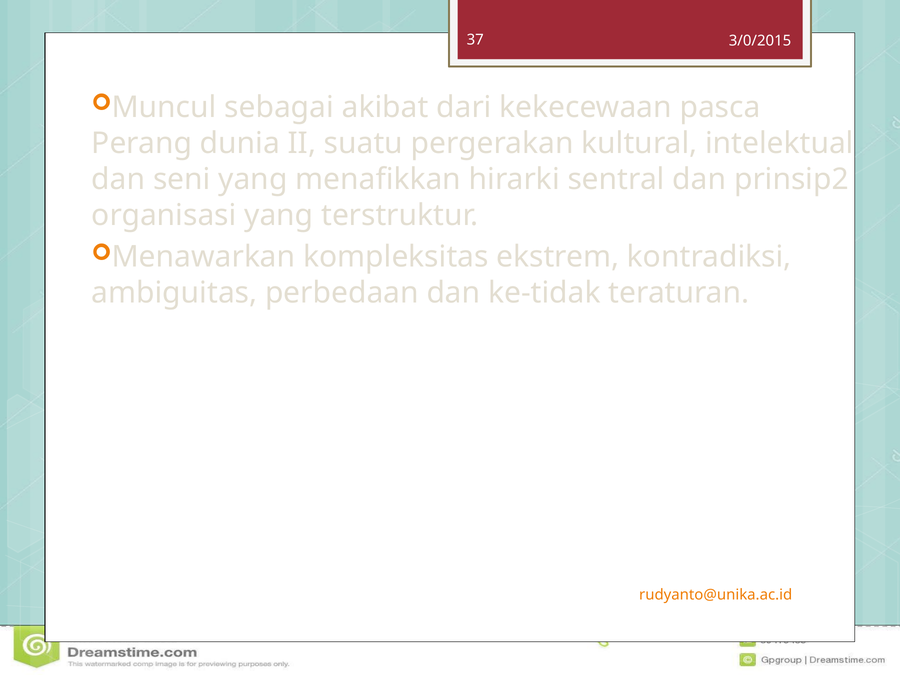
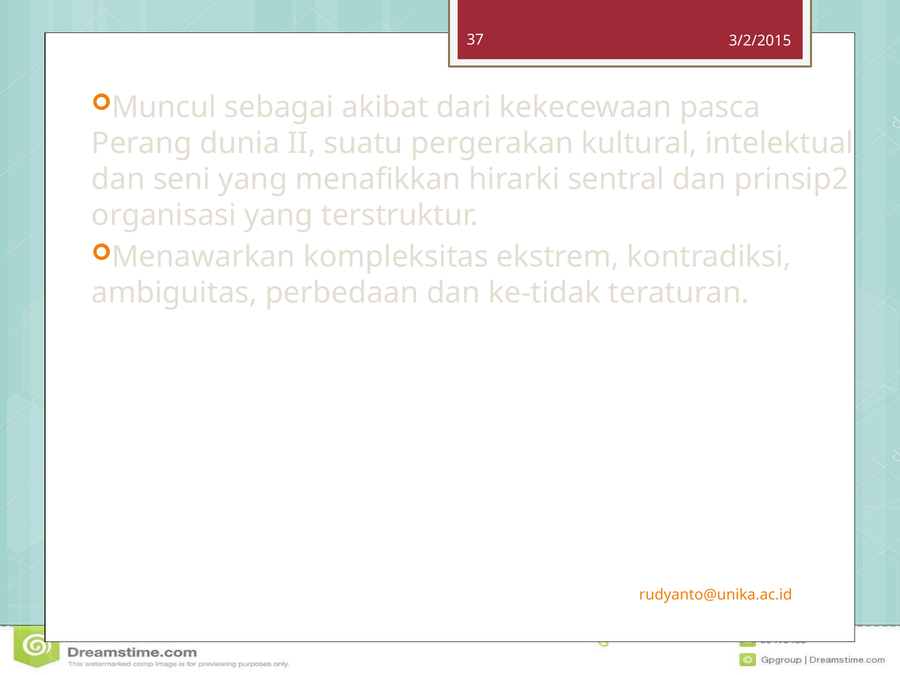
3/0/2015: 3/0/2015 -> 3/2/2015 (760, 41)
